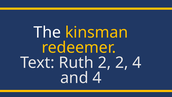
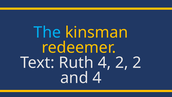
The colour: white -> light blue (47, 32)
Ruth 2: 2 -> 4 (104, 63)
2 4: 4 -> 2 (137, 63)
